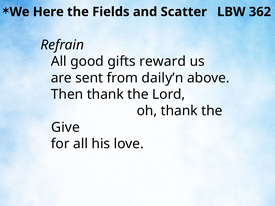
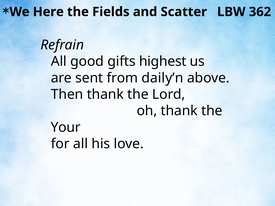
reward: reward -> highest (163, 61)
Give: Give -> Your (66, 127)
